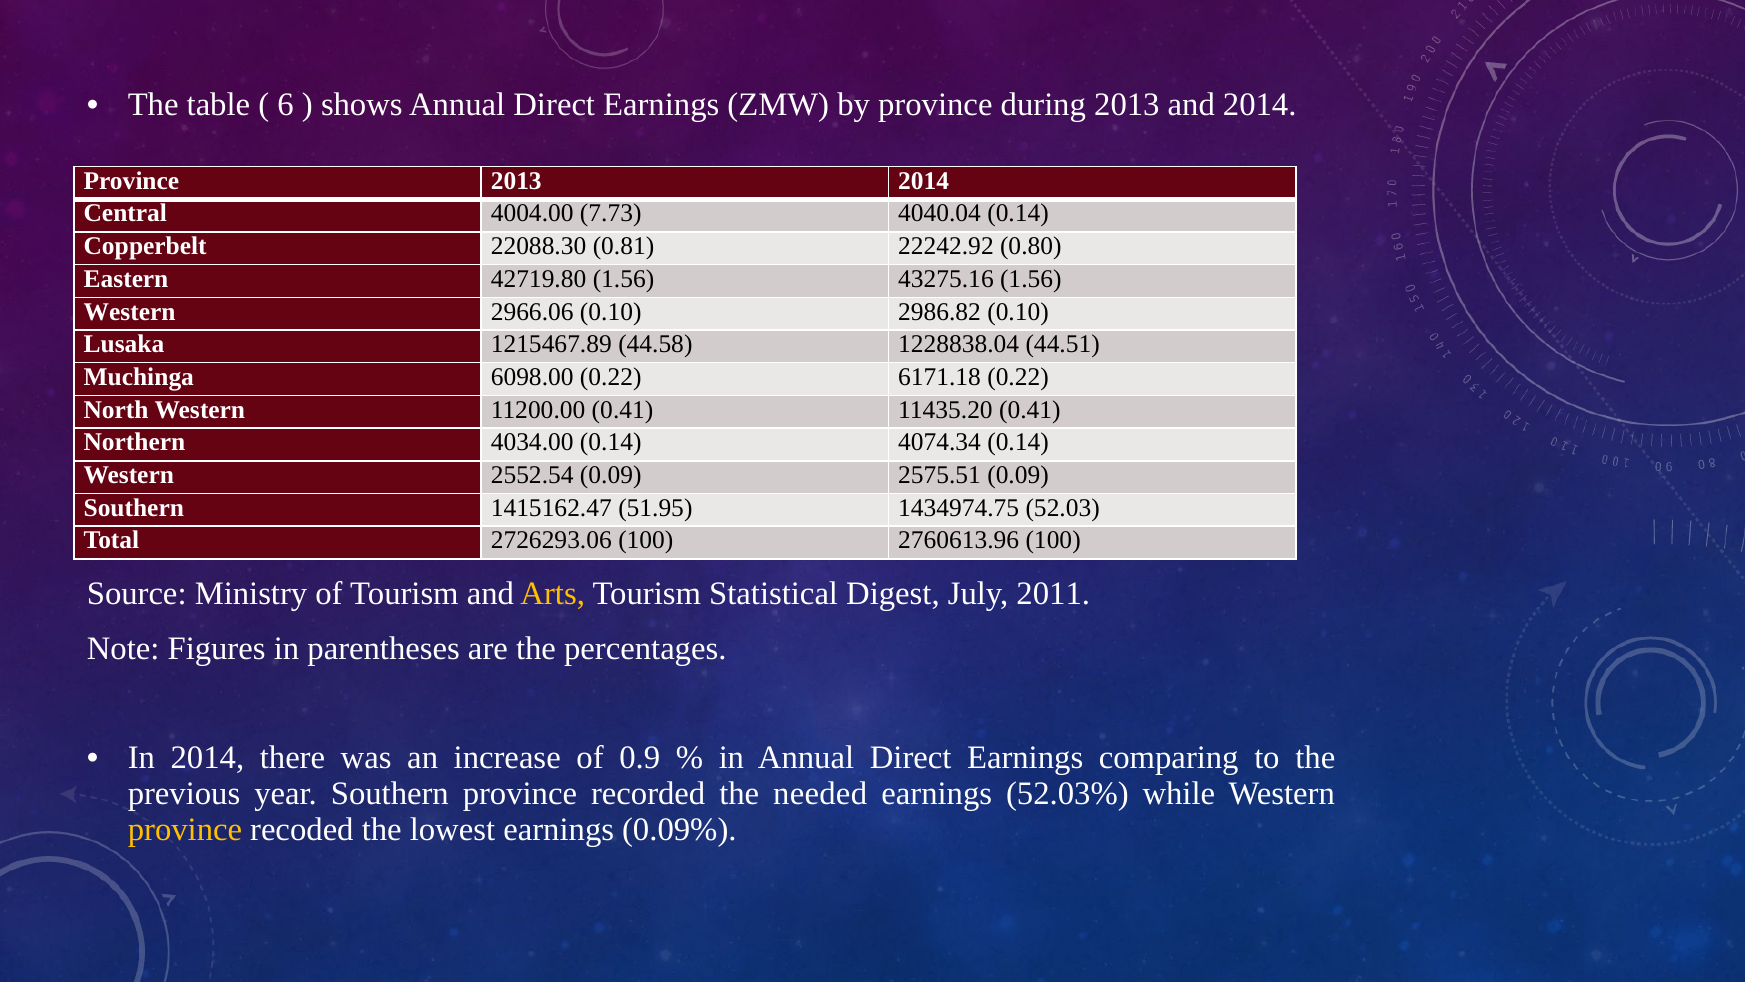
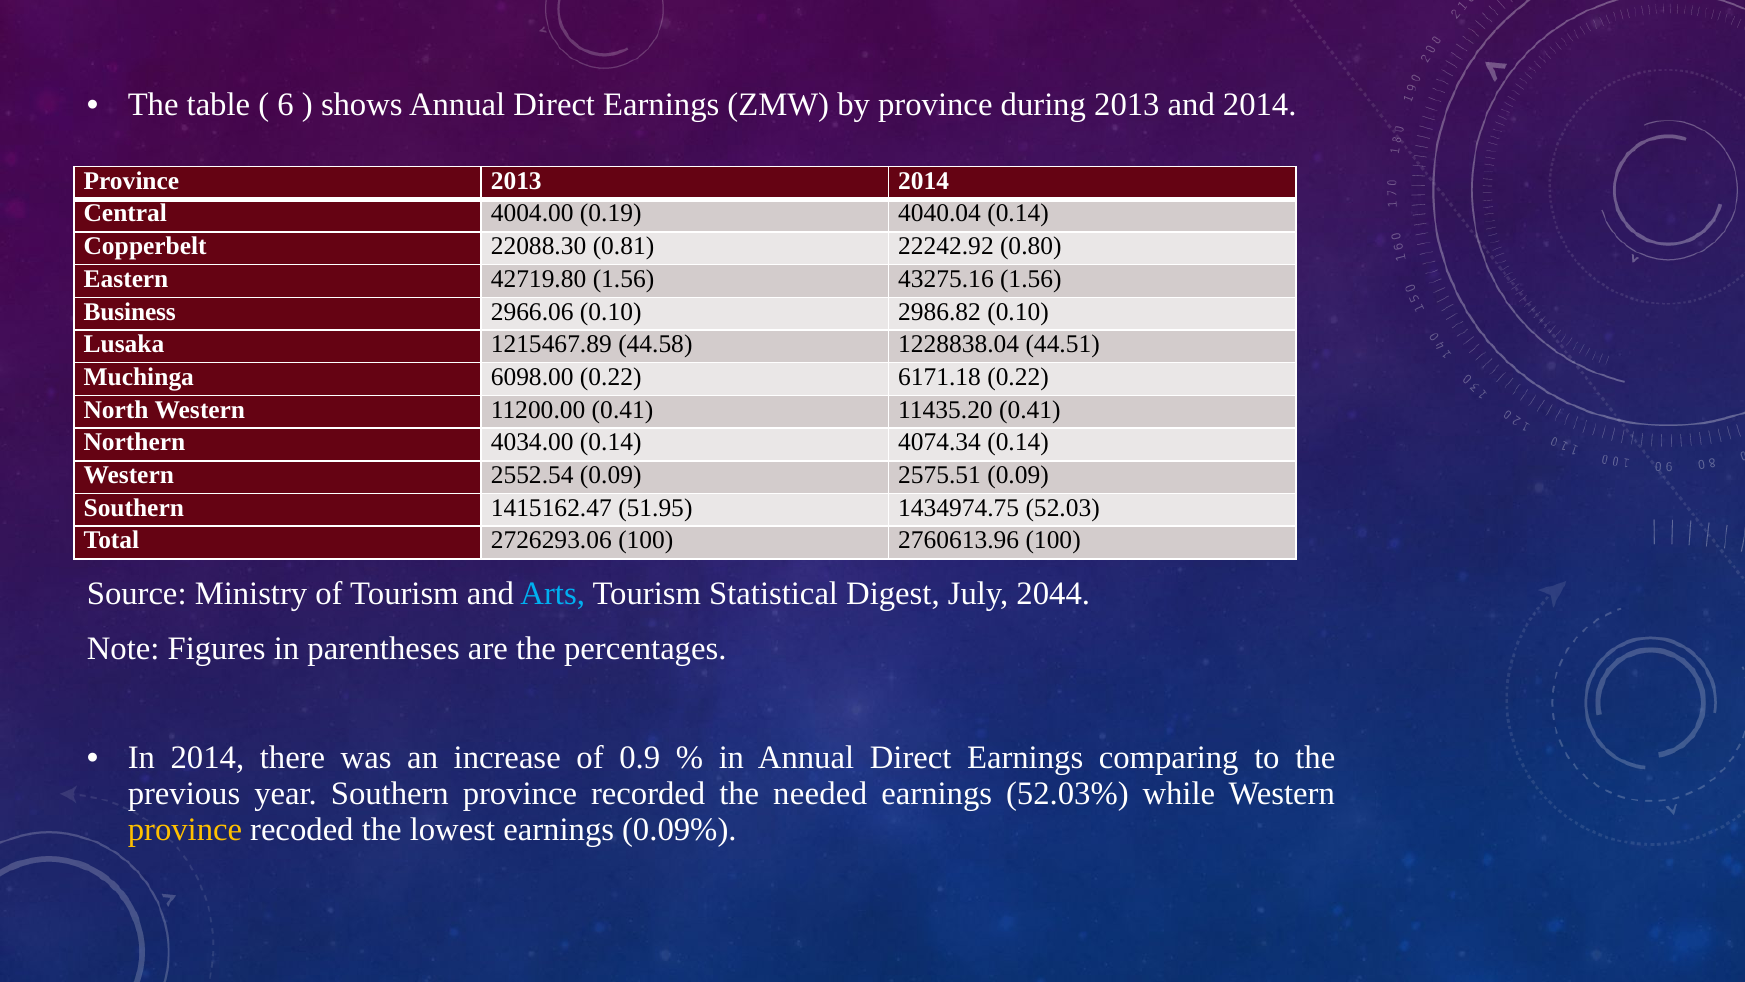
7.73: 7.73 -> 0.19 (611, 213)
Western: Western -> Business (130, 311)
Arts colour: yellow -> light blue (553, 594)
2011: 2011 -> 2044 (1053, 594)
